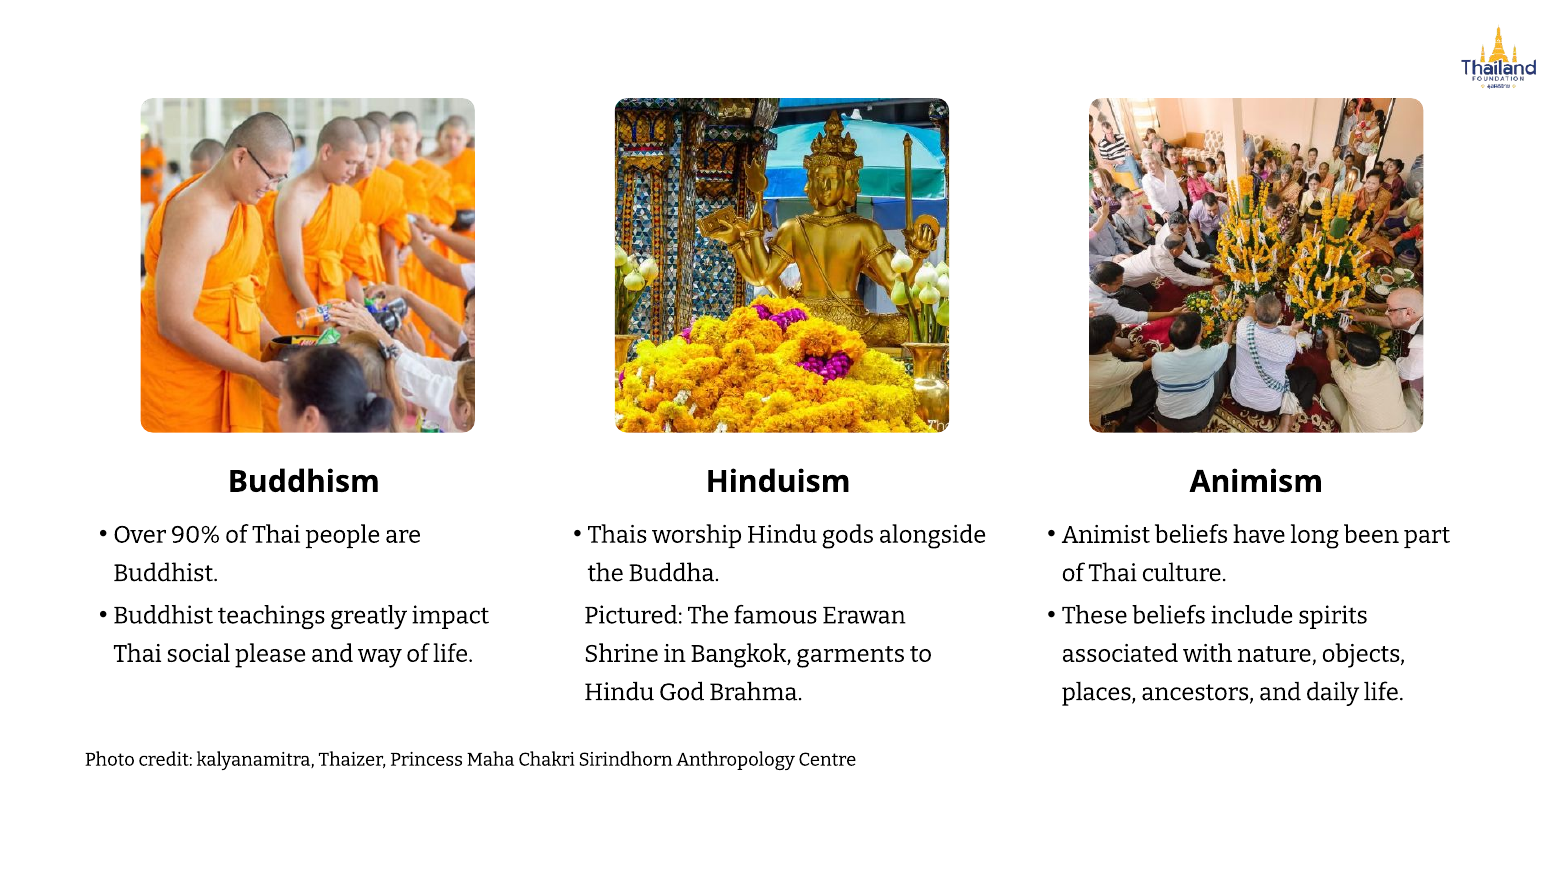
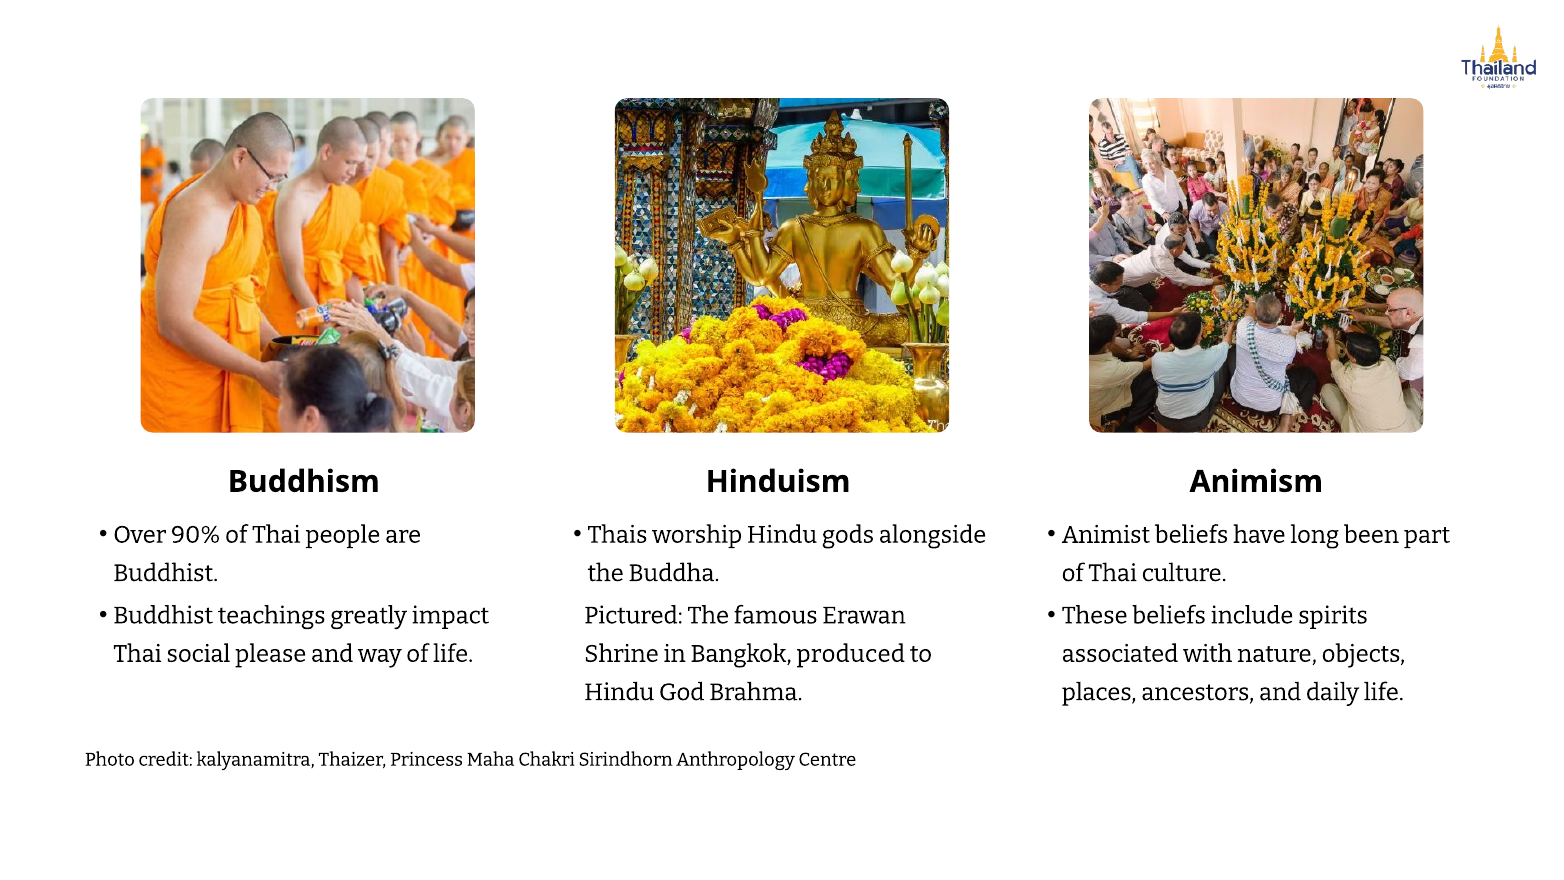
garments: garments -> produced (851, 654)
